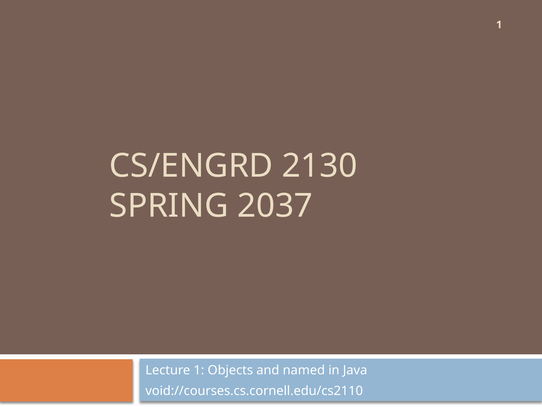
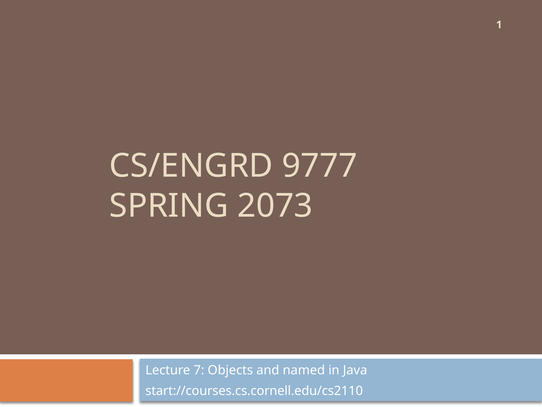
2130: 2130 -> 9777 (320, 166)
2037: 2037 -> 2073 (275, 206)
Lecture 1: 1 -> 7 (199, 370)
void://courses.cs.cornell.edu/cs2110: void://courses.cs.cornell.edu/cs2110 -> start://courses.cs.cornell.edu/cs2110 (254, 390)
